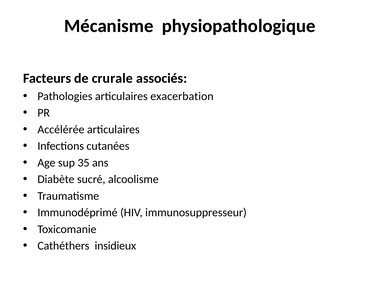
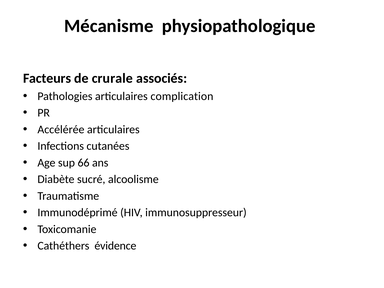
exacerbation: exacerbation -> complication (182, 96)
35: 35 -> 66 (84, 163)
insidieux: insidieux -> évidence (115, 246)
